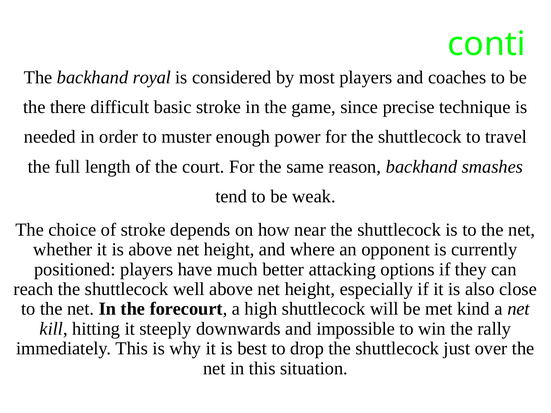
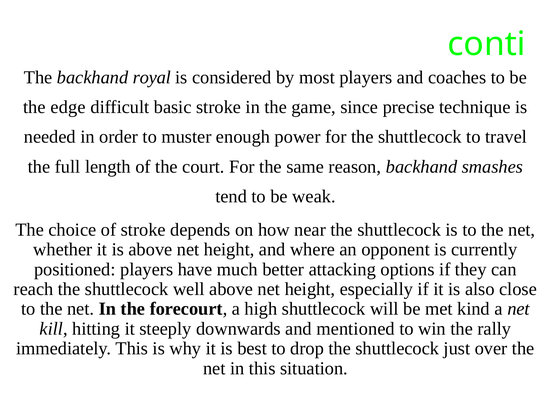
there: there -> edge (68, 107)
impossible: impossible -> mentioned (356, 329)
